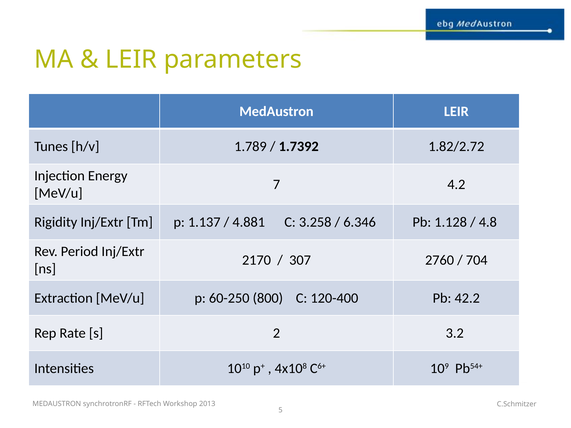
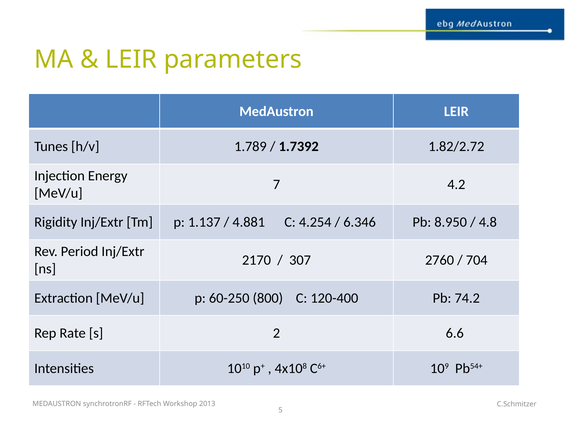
3.258: 3.258 -> 4.254 (315, 222)
1.128: 1.128 -> 8.950 (451, 222)
42.2: 42.2 -> 74.2 (467, 298)
3.2: 3.2 -> 6.6 (455, 333)
